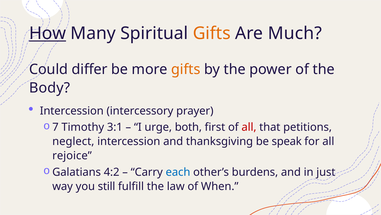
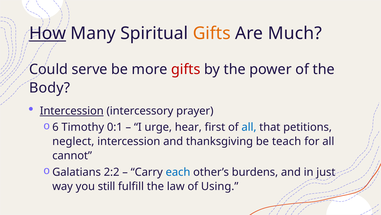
differ: differ -> serve (90, 69)
gifts colour: orange -> red (186, 69)
Intercession underline: none -> present (72, 111)
7: 7 -> 6 (55, 127)
3:1: 3:1 -> 0:1 (115, 127)
both: both -> hear (188, 127)
all colour: red -> blue (249, 127)
speak: speak -> teach (287, 141)
rejoice: rejoice -> cannot (72, 155)
4:2: 4:2 -> 2:2 (112, 172)
When: When -> Using (220, 186)
